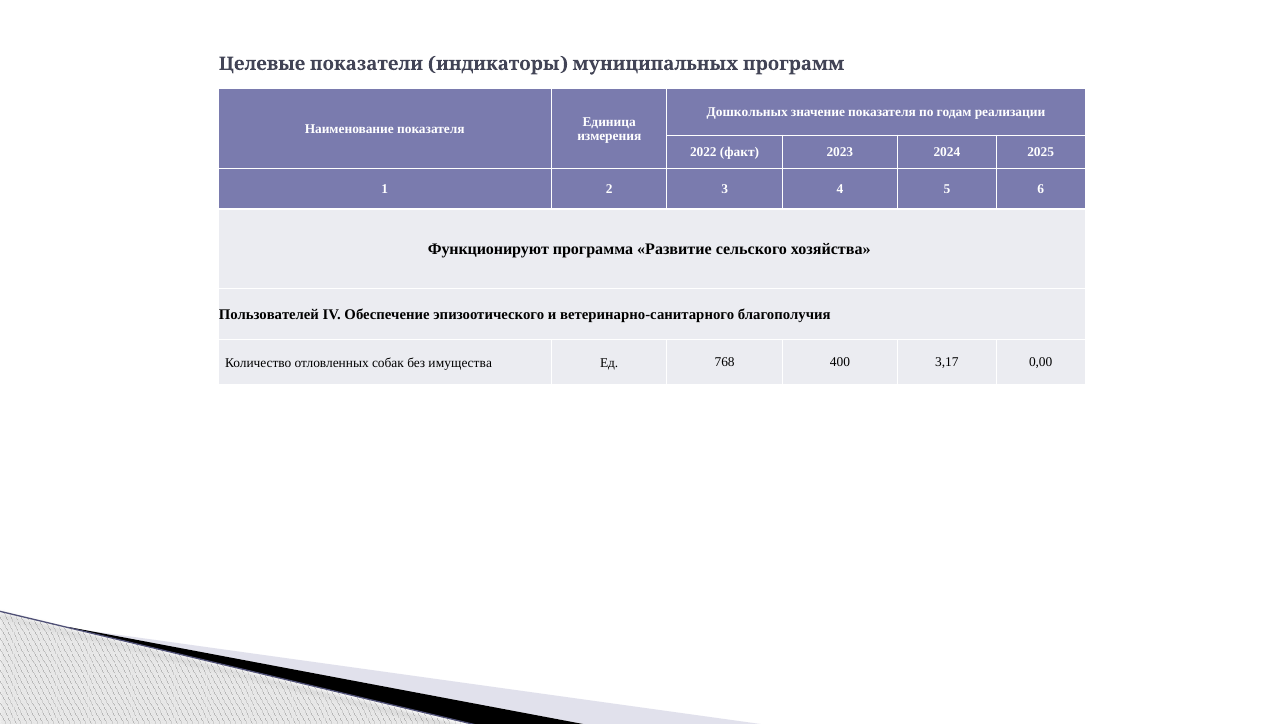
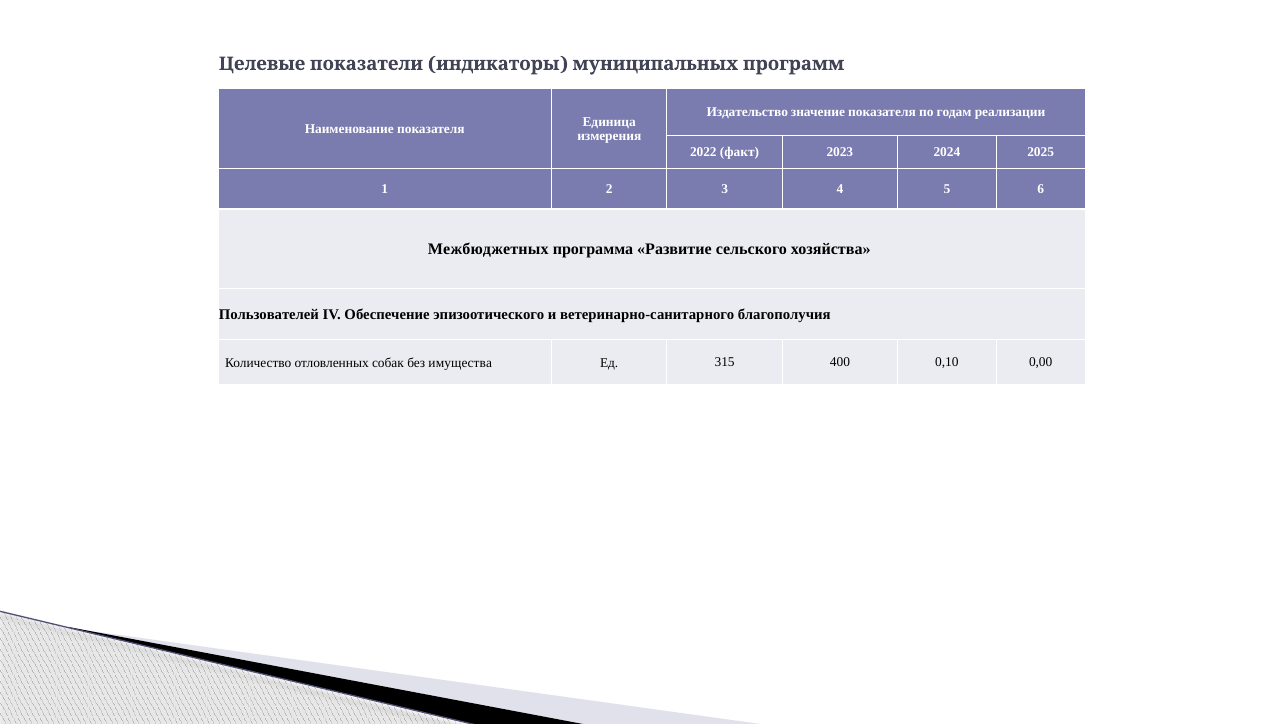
Дошкольных: Дошкольных -> Издательство (747, 112)
Функционируют: Функционируют -> Межбюджетных (488, 249)
768: 768 -> 315 (725, 363)
3,17: 3,17 -> 0,10 (947, 363)
